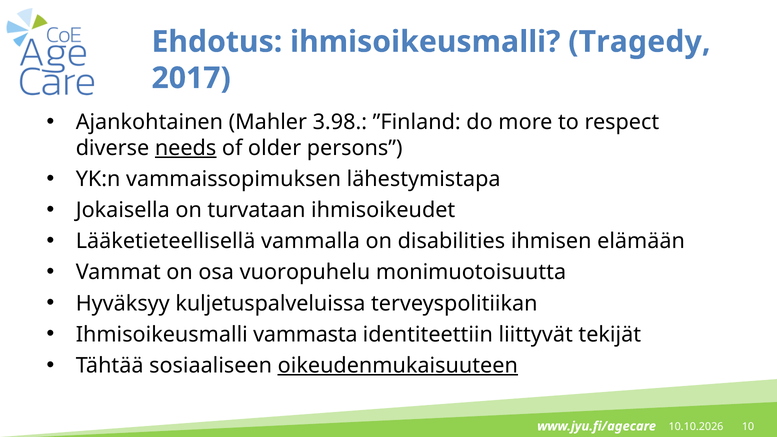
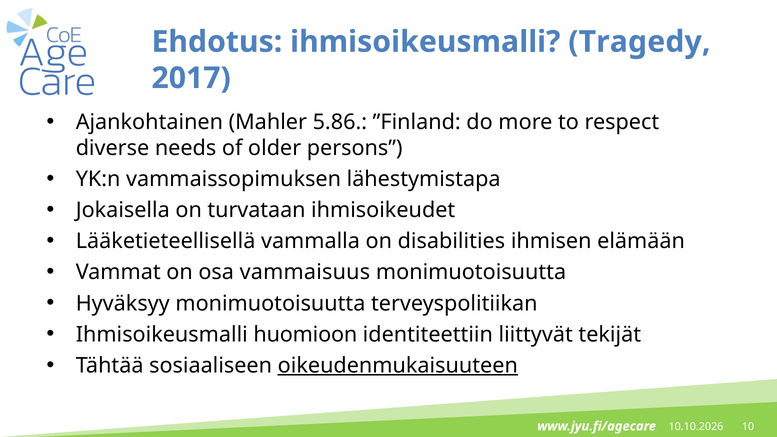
3.98: 3.98 -> 5.86 (340, 122)
needs underline: present -> none (186, 148)
vuoropuhelu: vuoropuhelu -> vammaisuus (305, 272)
Hyväksyy kuljetuspalveluissa: kuljetuspalveluissa -> monimuotoisuutta (270, 303)
vammasta: vammasta -> huomioon (305, 335)
